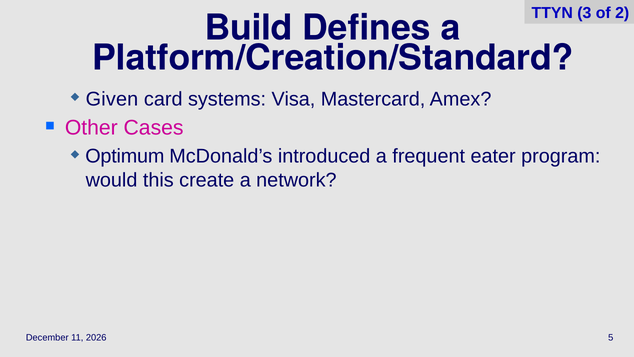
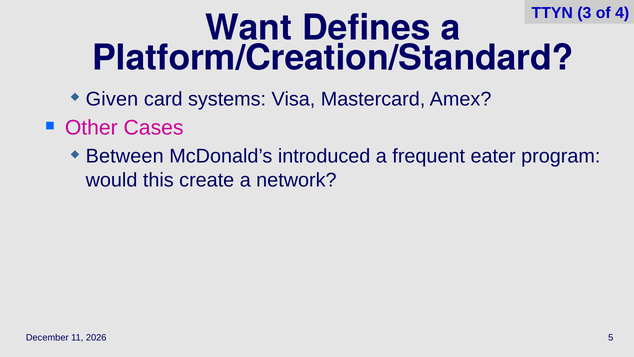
2: 2 -> 4 (622, 13)
Build: Build -> Want (249, 28)
Optimum: Optimum -> Between (125, 156)
